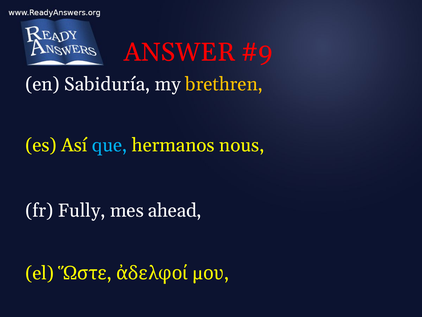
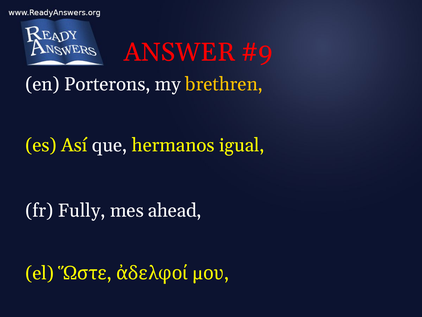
Sabiduría: Sabiduría -> Porterons (107, 84)
que colour: light blue -> white (110, 145)
nous: nous -> igual (242, 145)
